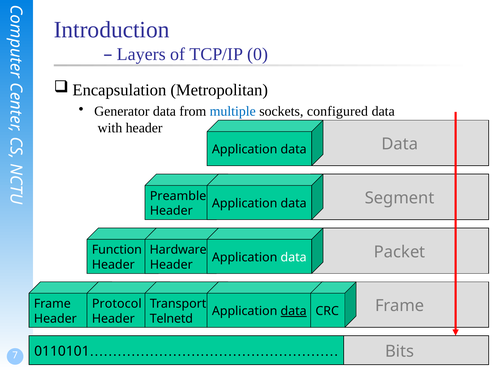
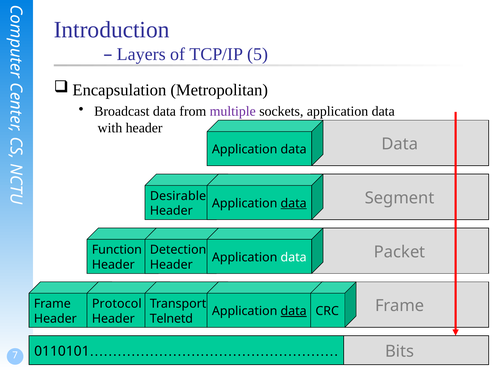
0: 0 -> 5 (258, 54)
Generator: Generator -> Broadcast (122, 111)
multiple colour: blue -> purple (233, 111)
sockets configured: configured -> application (338, 111)
Preamble: Preamble -> Desirable (178, 196)
data underline: none -> present (294, 203)
Hardware: Hardware -> Detection (178, 250)
